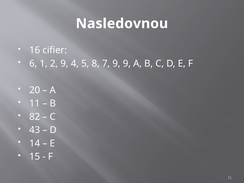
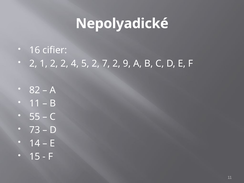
Nasledovnou: Nasledovnou -> Nepolyadické (122, 24)
6: 6 -> 2 (33, 64)
2 9: 9 -> 2 (64, 64)
5 8: 8 -> 2 (96, 64)
7 9: 9 -> 2 (116, 64)
20: 20 -> 82 (35, 90)
82: 82 -> 55 (35, 117)
43: 43 -> 73 (35, 130)
